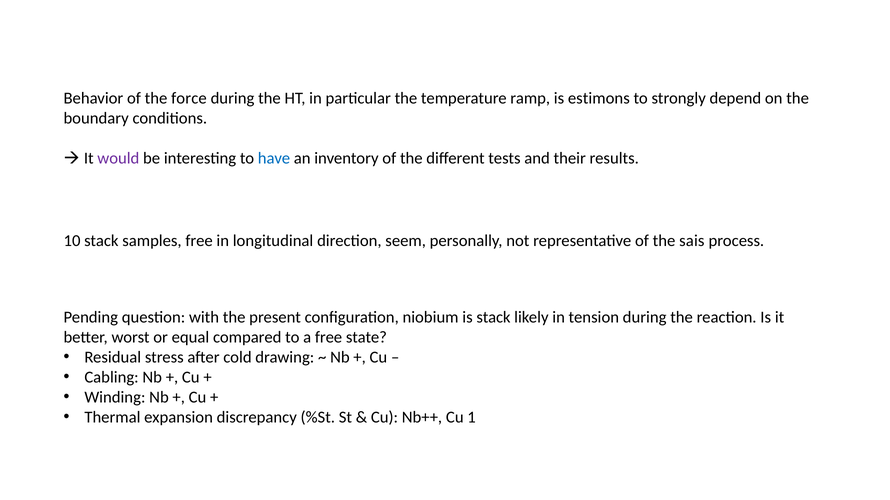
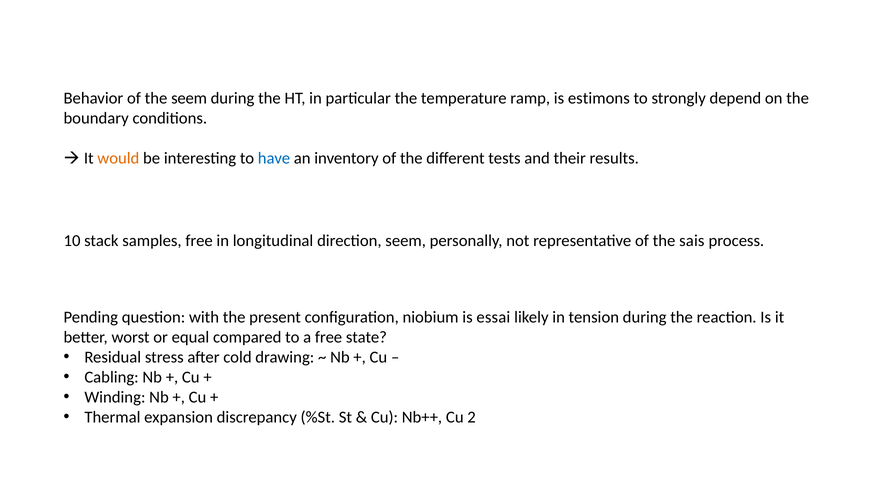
the force: force -> seem (189, 98)
would colour: purple -> orange (118, 158)
is stack: stack -> essai (493, 318)
1: 1 -> 2 (472, 418)
